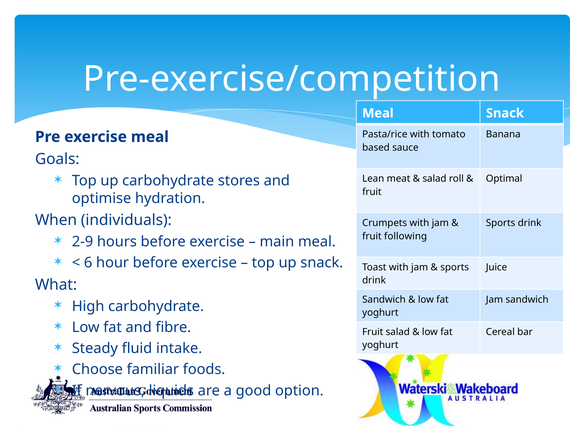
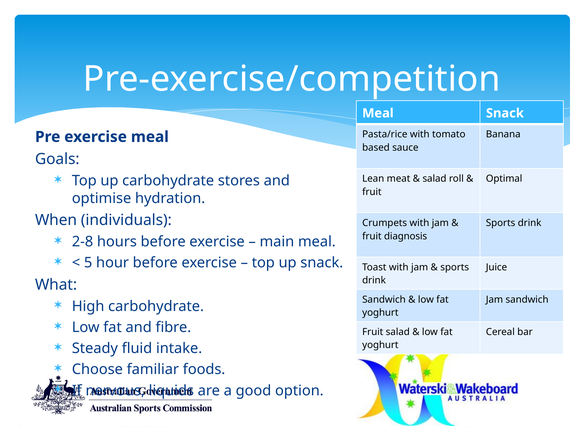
following: following -> diagnosis (406, 236)
2-9: 2-9 -> 2-8 (83, 242)
6: 6 -> 5 (88, 263)
